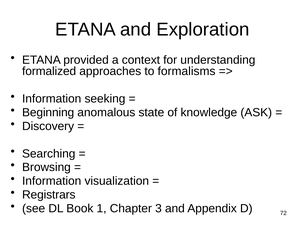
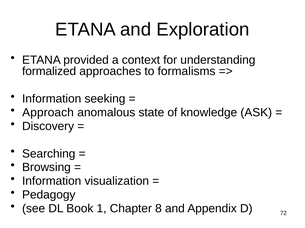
Beginning: Beginning -> Approach (48, 113)
Registrars: Registrars -> Pedagogy (49, 195)
3: 3 -> 8 (158, 209)
